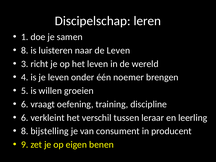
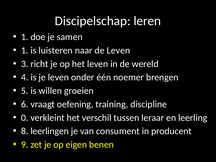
8: 8 -> 1 (25, 50)
6: 6 -> 0 (25, 118)
bijstelling: bijstelling -> leerlingen (50, 131)
